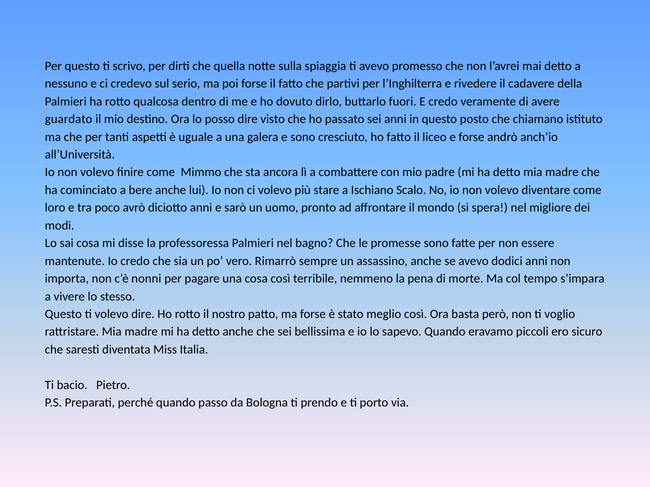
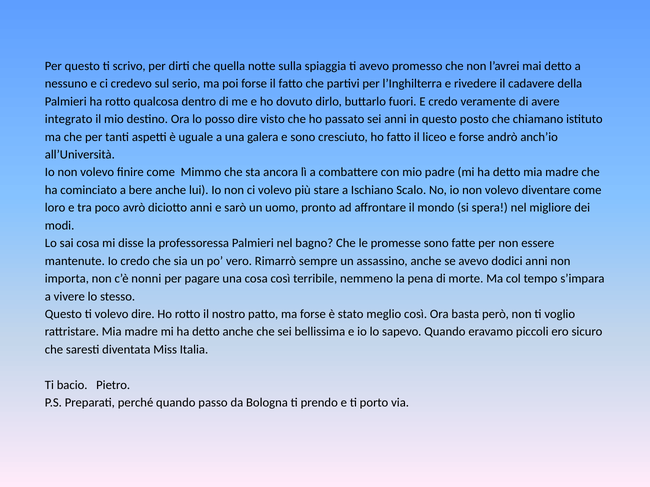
guardato: guardato -> integrato (69, 119)
